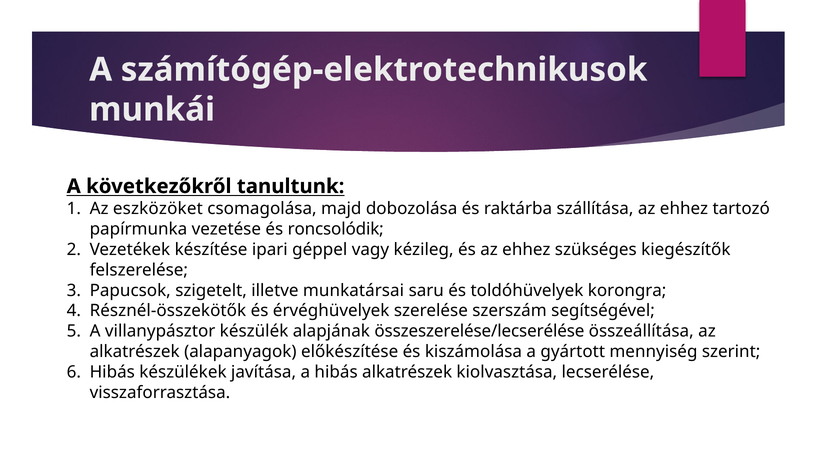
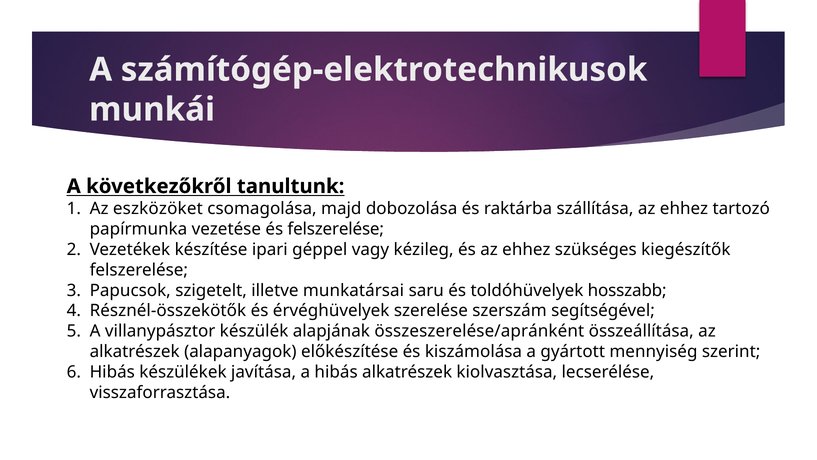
és roncsolódik: roncsolódik -> felszerelése (336, 229)
korongra: korongra -> hosszabb (627, 290)
összeszerelése/lecserélése: összeszerelése/lecserélése -> összeszerelése/apránként (479, 331)
